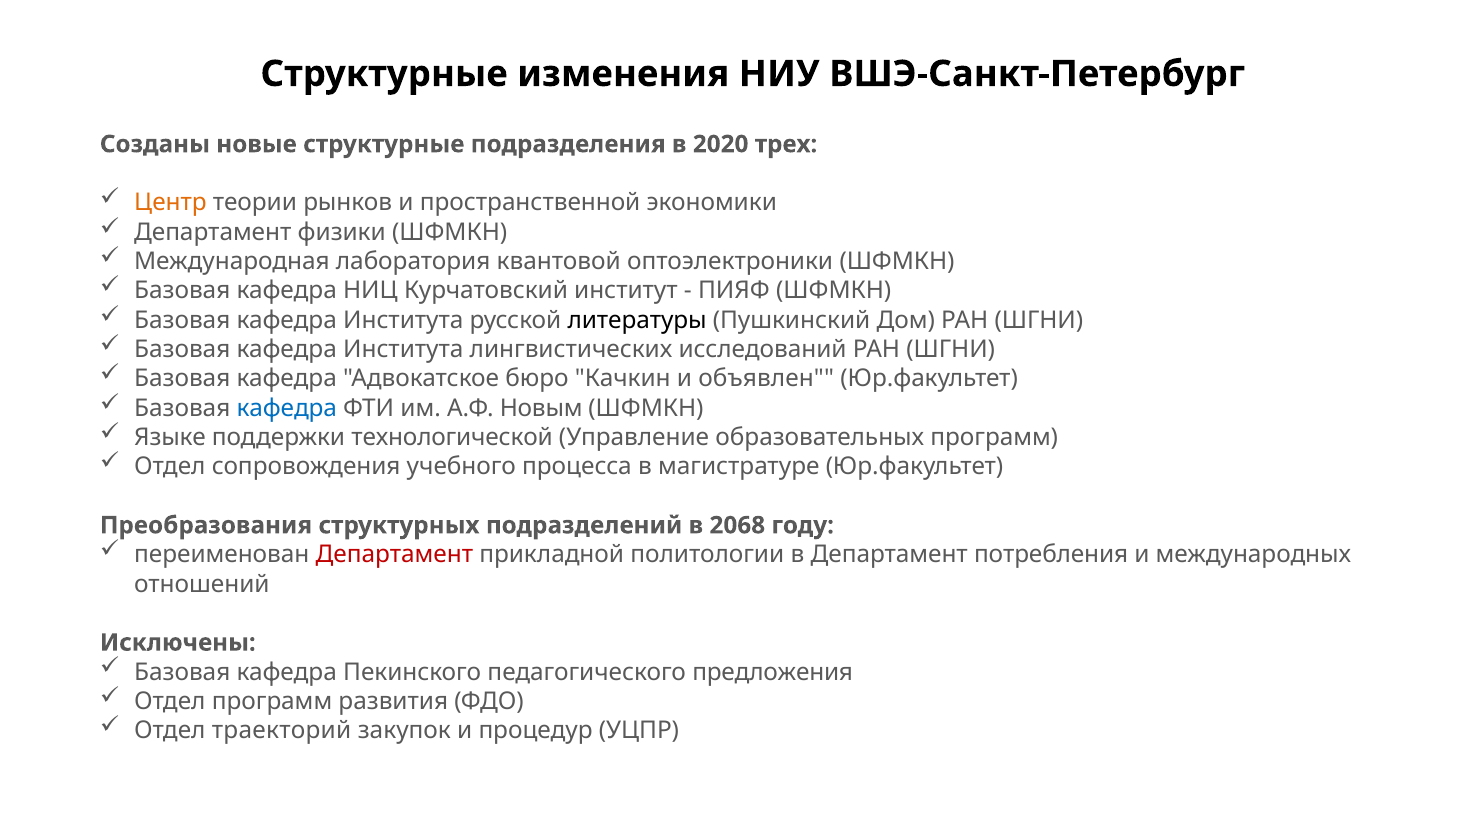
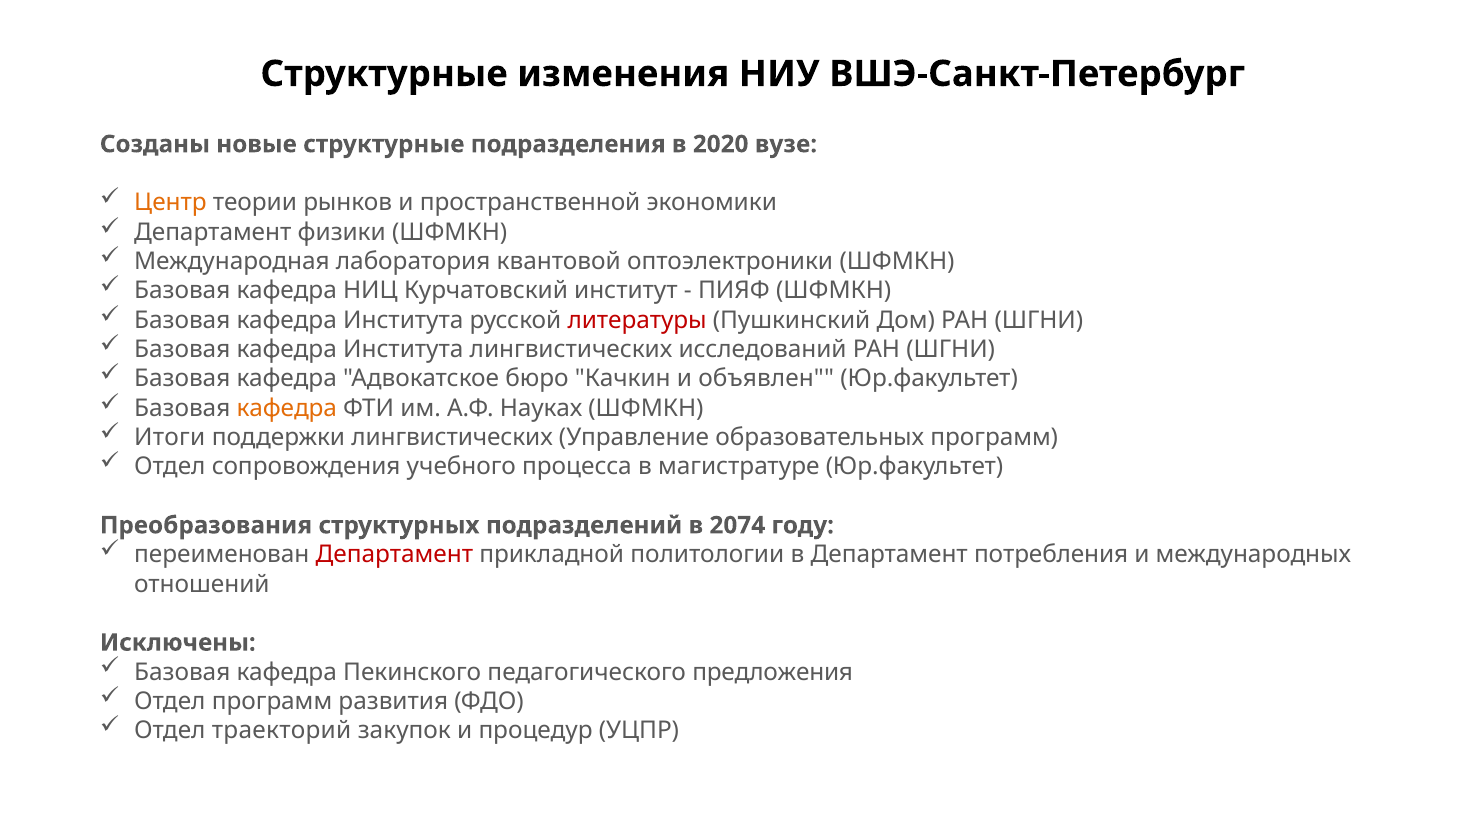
трех: трех -> вузе (786, 144)
литературы colour: black -> red (637, 320)
кафедра colour: blue -> orange (287, 408)
Новым: Новым -> Науках (541, 408)
Языке: Языке -> Итоги (170, 437)
поддержки технологической: технологической -> лингвистических (452, 437)
2068: 2068 -> 2074 (737, 525)
